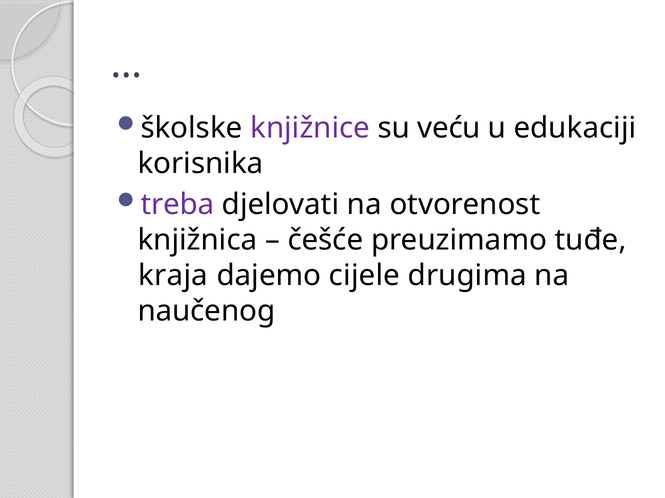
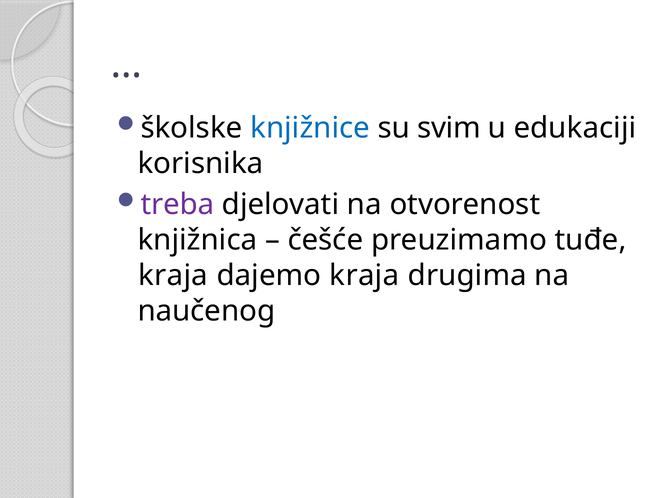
knjižnice colour: purple -> blue (310, 128)
veću: veću -> svim (449, 128)
dajemo cijele: cijele -> kraja (364, 276)
